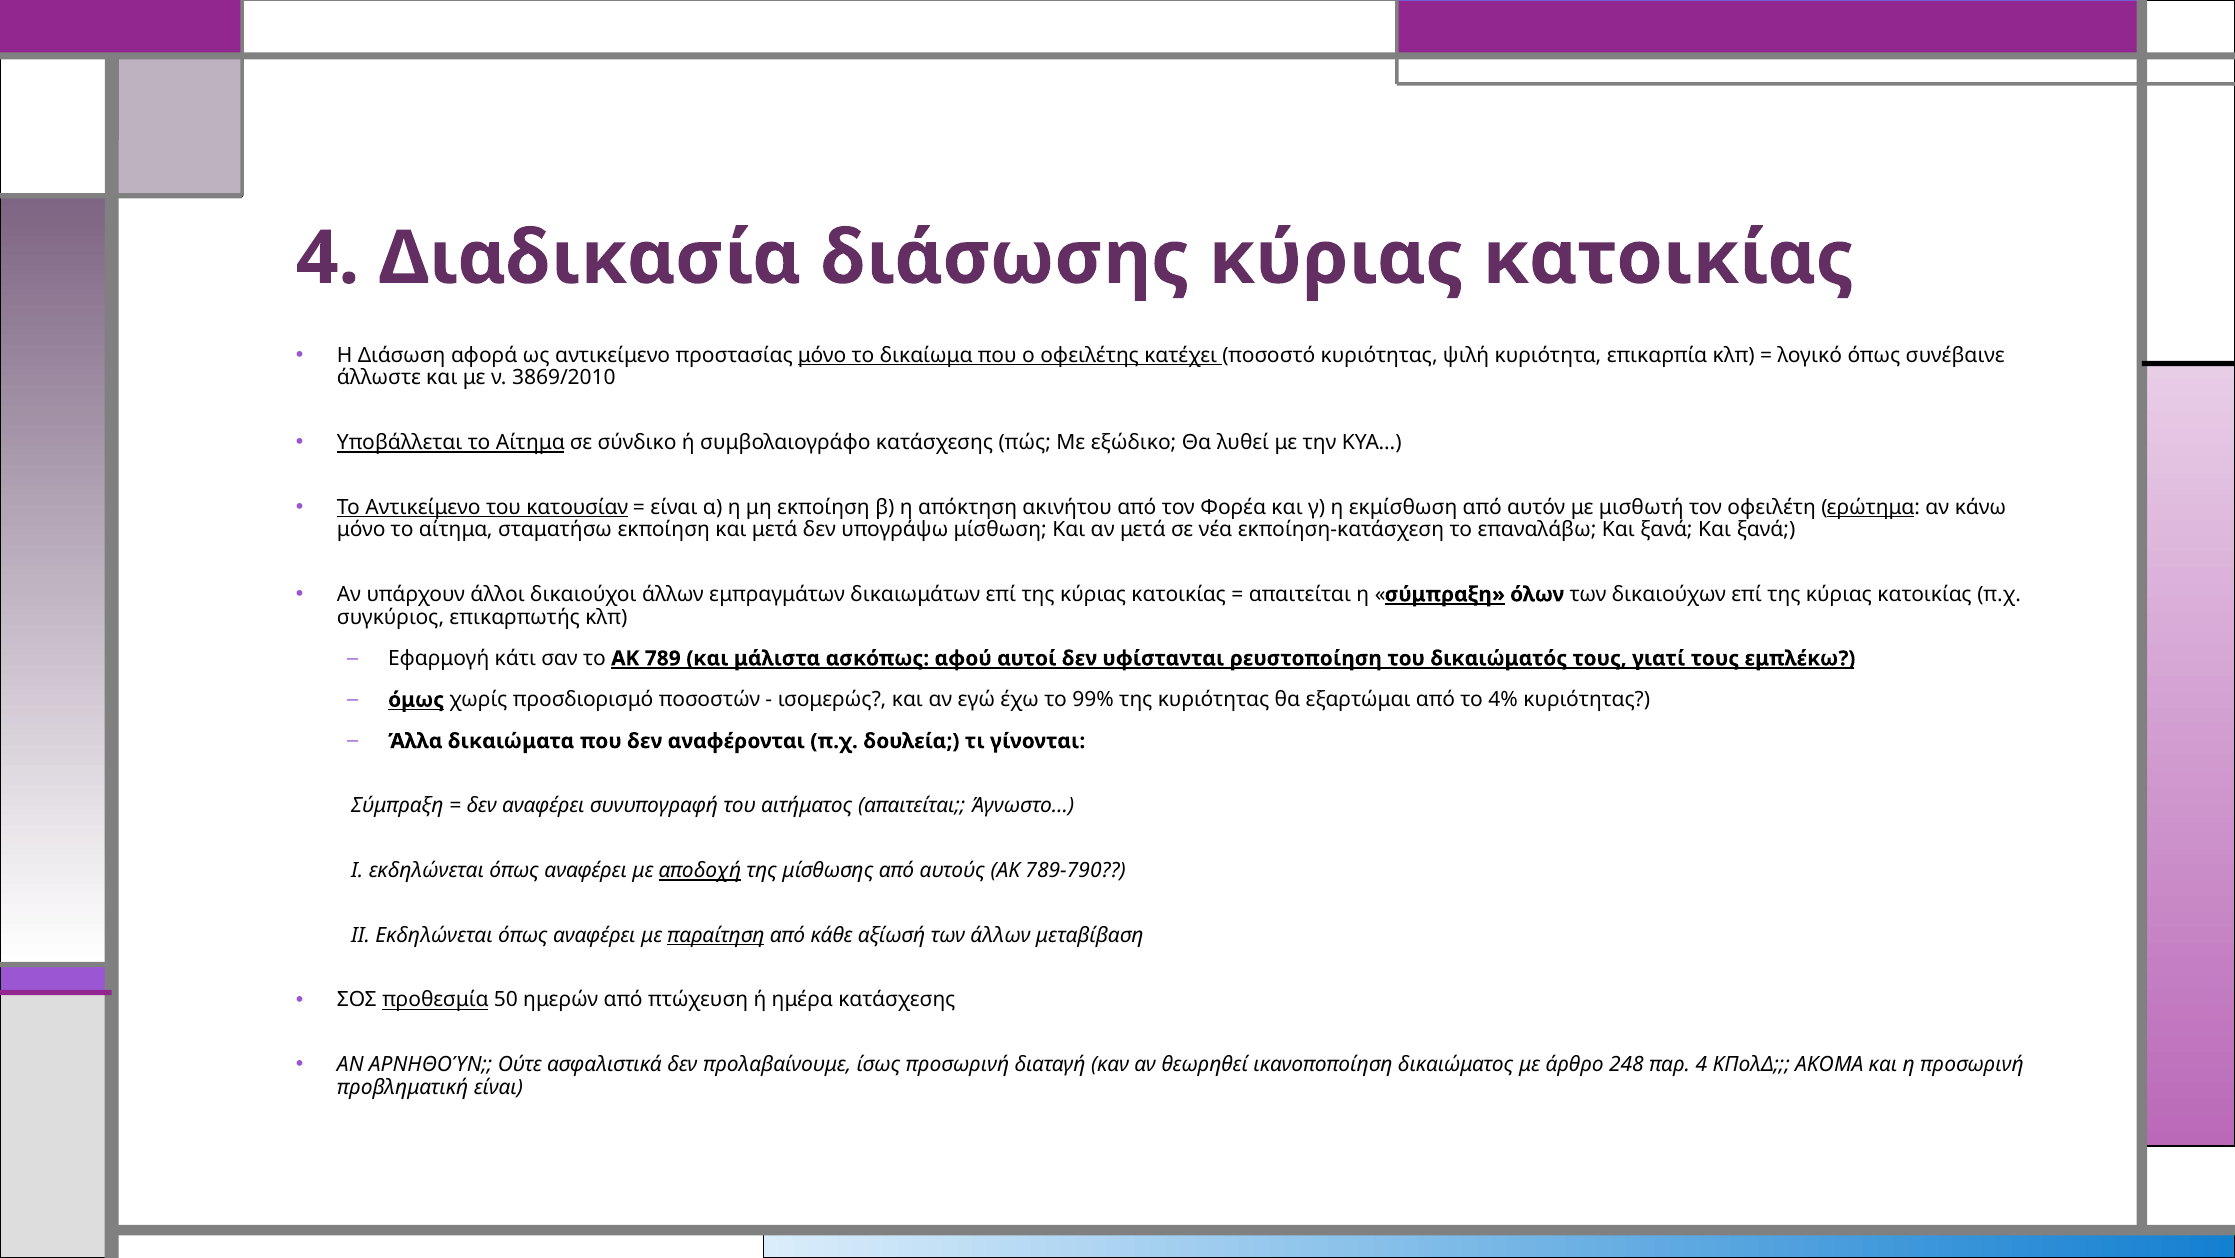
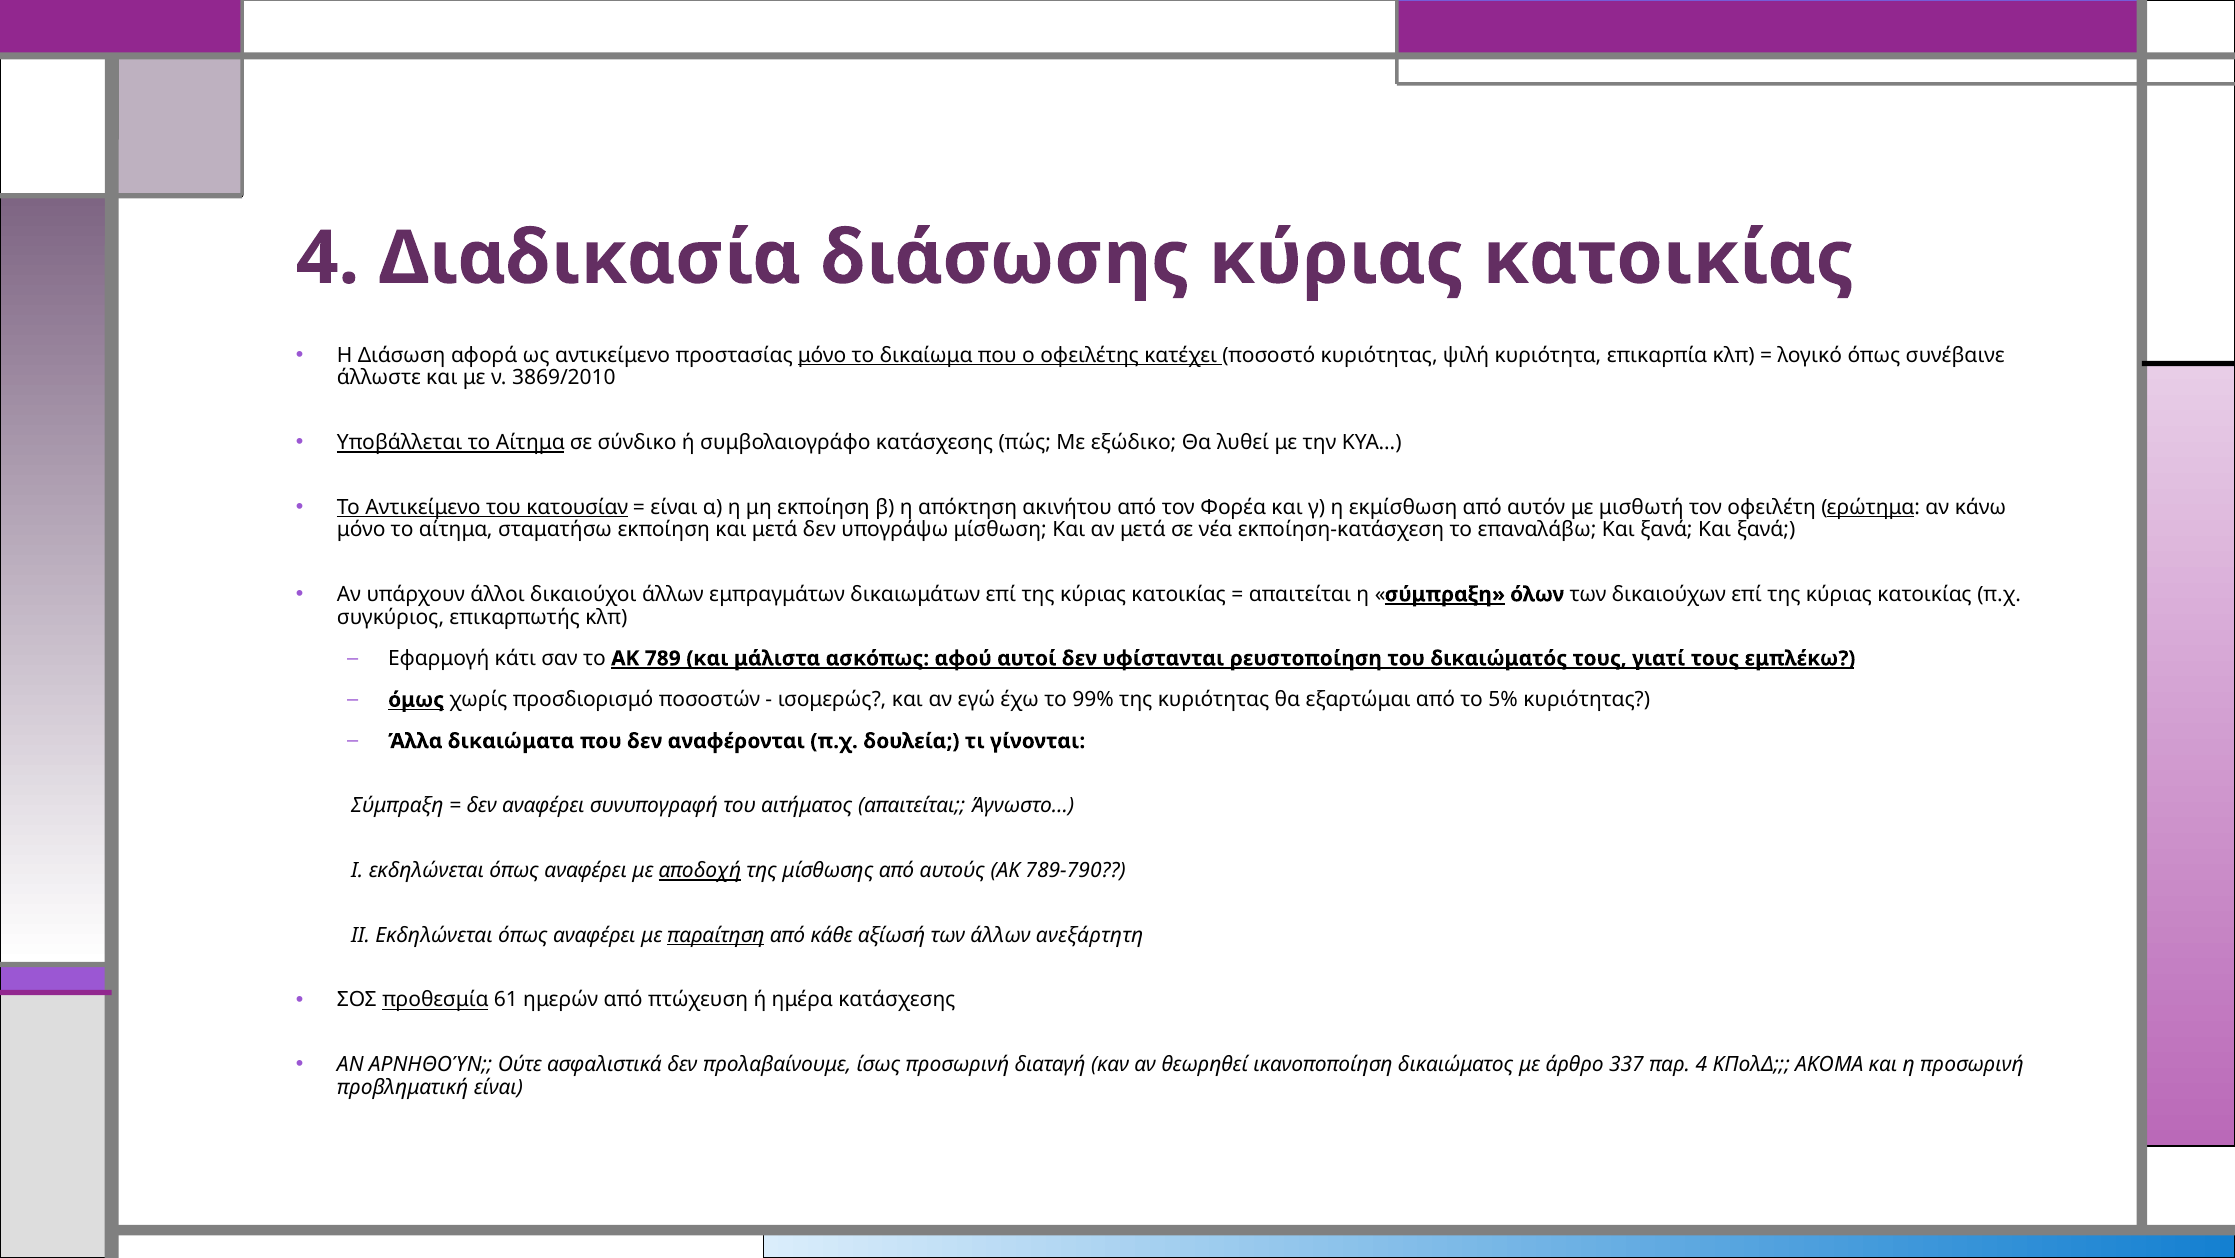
4%: 4% -> 5% (1503, 700)
μεταβίβαση: μεταβίβαση -> ανεξάρτητη (1090, 935)
50: 50 -> 61 (506, 999)
248: 248 -> 337 (1626, 1064)
